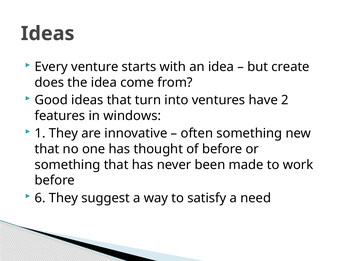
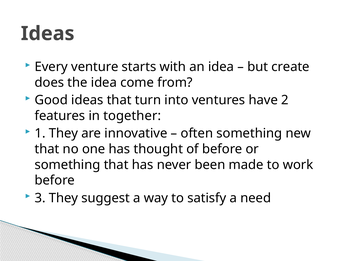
windows: windows -> together (132, 115)
6: 6 -> 3 (40, 197)
